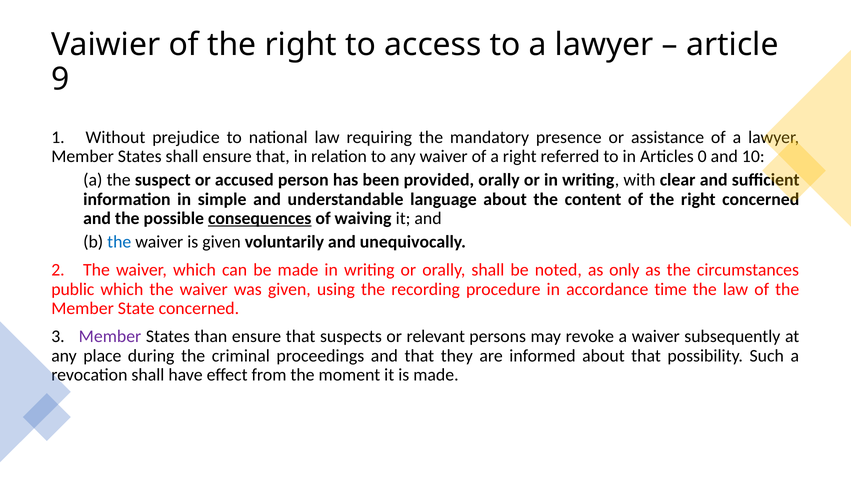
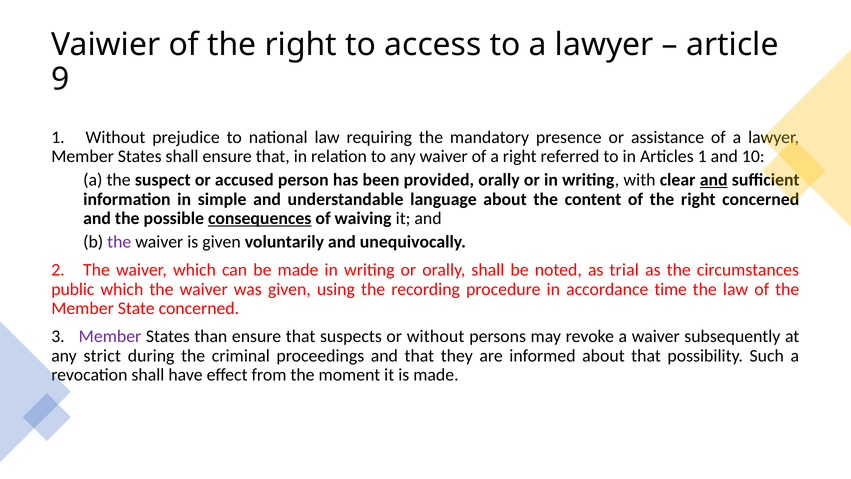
Articles 0: 0 -> 1 (702, 156)
and underline: none -> present (714, 180)
the colour: blue -> purple (119, 242)
only: only -> trial (624, 270)
or relevant: relevant -> without (436, 336)
place: place -> strict (102, 355)
